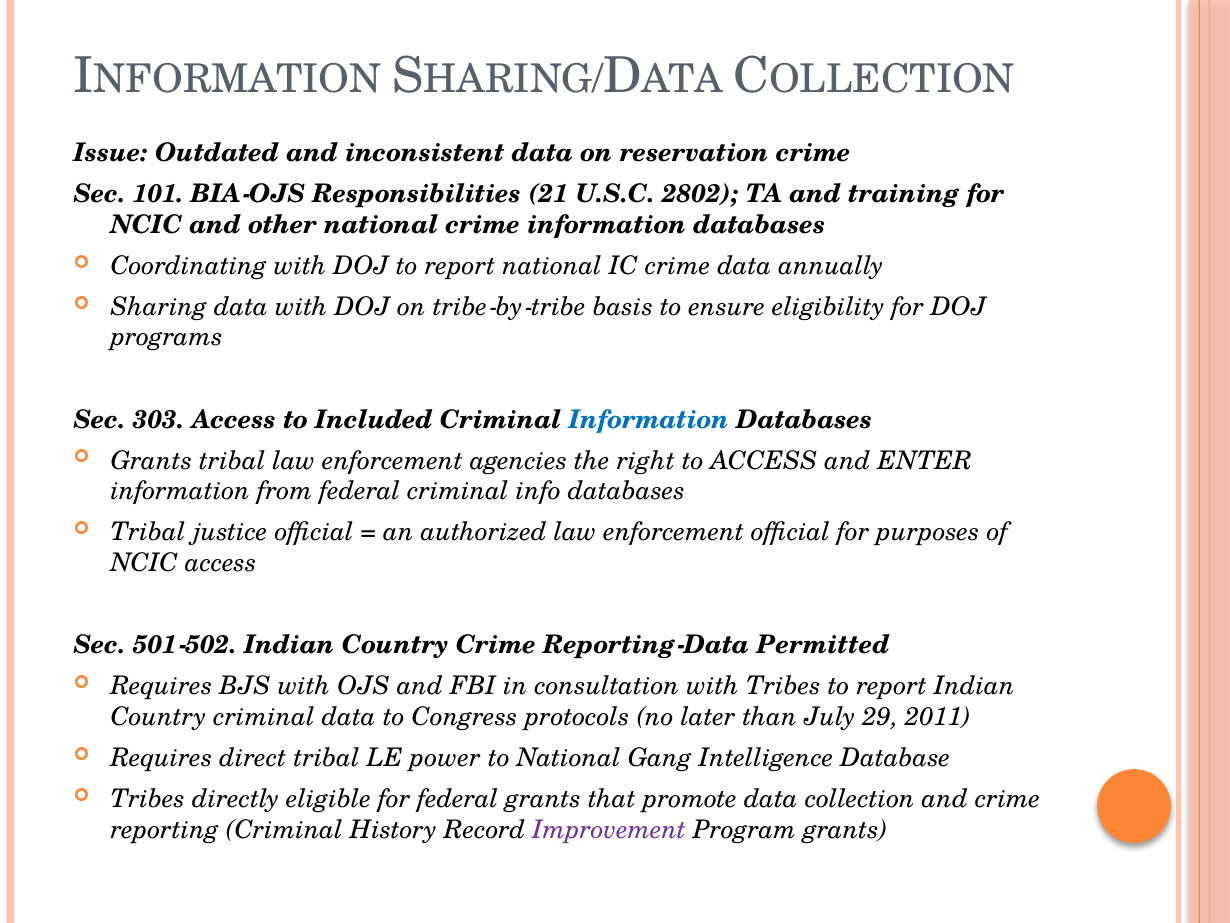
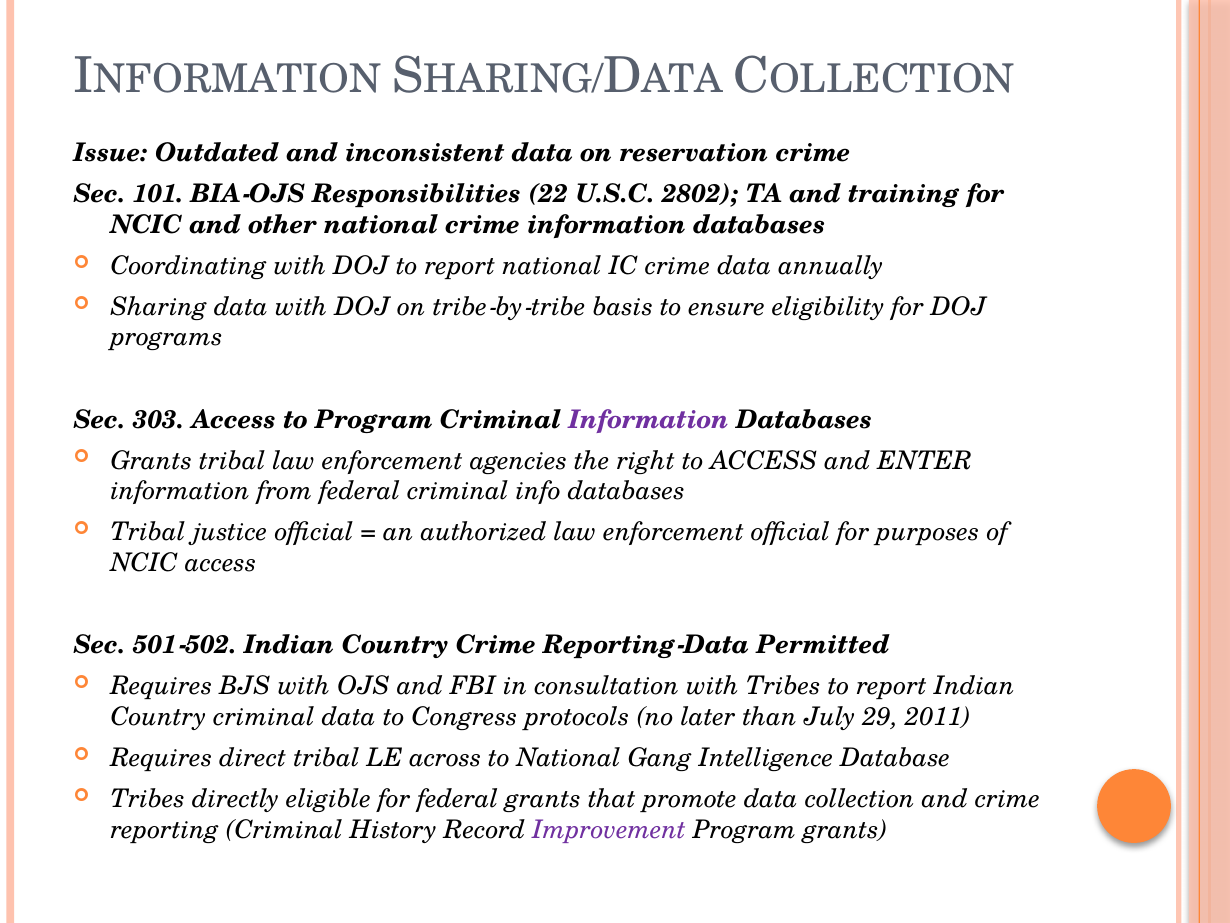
21: 21 -> 22 (548, 194)
to Included: Included -> Program (374, 419)
Information colour: blue -> purple (649, 419)
power: power -> across (445, 758)
